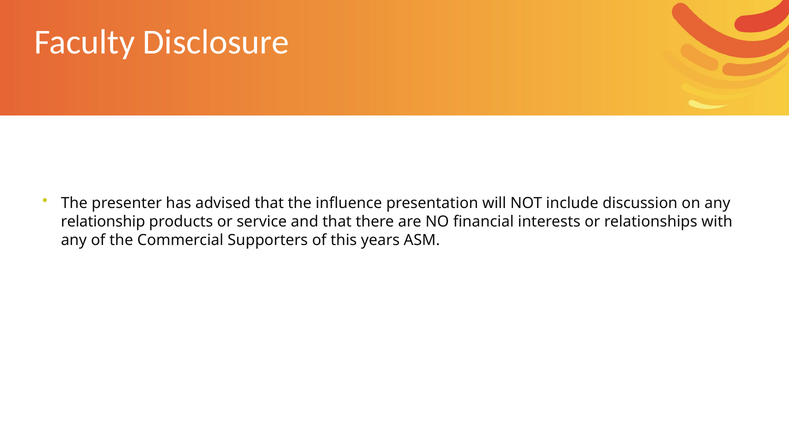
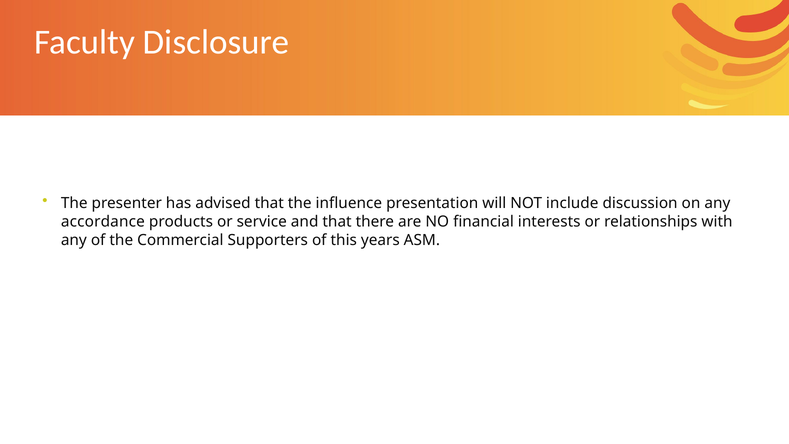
relationship: relationship -> accordance (103, 222)
